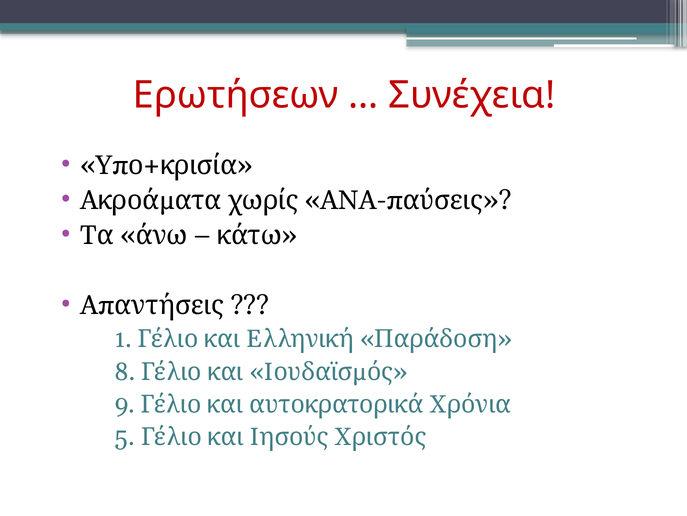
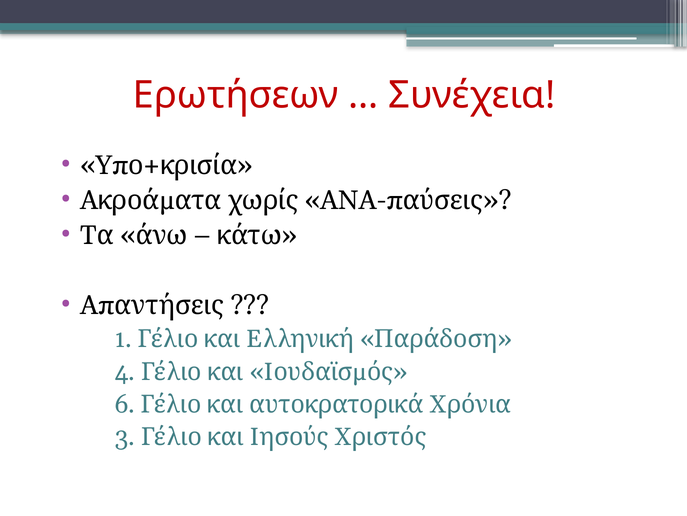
8: 8 -> 4 (125, 371)
9: 9 -> 6 (125, 404)
5: 5 -> 3 (125, 437)
